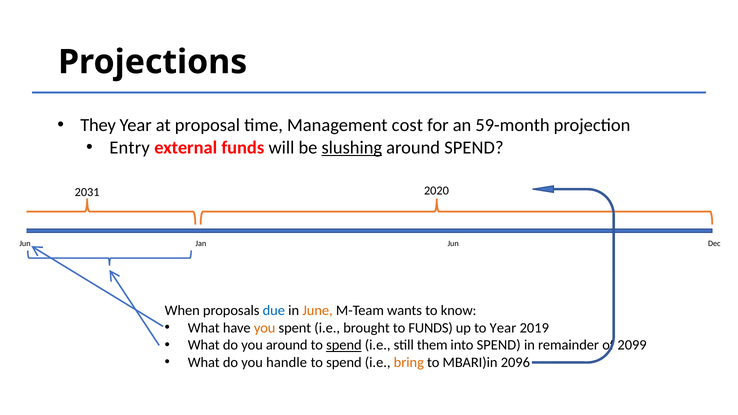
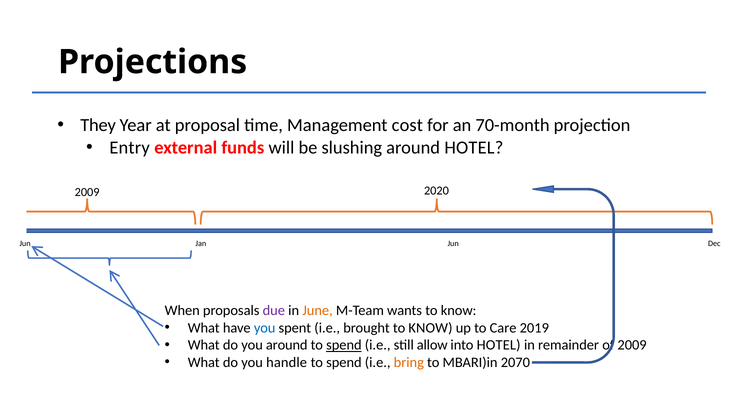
59-month: 59-month -> 70-month (513, 125)
slushing underline: present -> none (352, 147)
around SPEND: SPEND -> HOTEL (474, 147)
2031: 2031 -> 2009 (87, 192)
due colour: blue -> purple (274, 311)
you colour: orange -> blue (265, 328)
brought to FUNDS: FUNDS -> KNOW (430, 328)
to Year: Year -> Care (503, 328)
them: them -> allow (432, 345)
into SPEND: SPEND -> HOTEL (499, 345)
2099: 2099 -> 2009 (632, 345)
2096: 2096 -> 2070 (515, 363)
